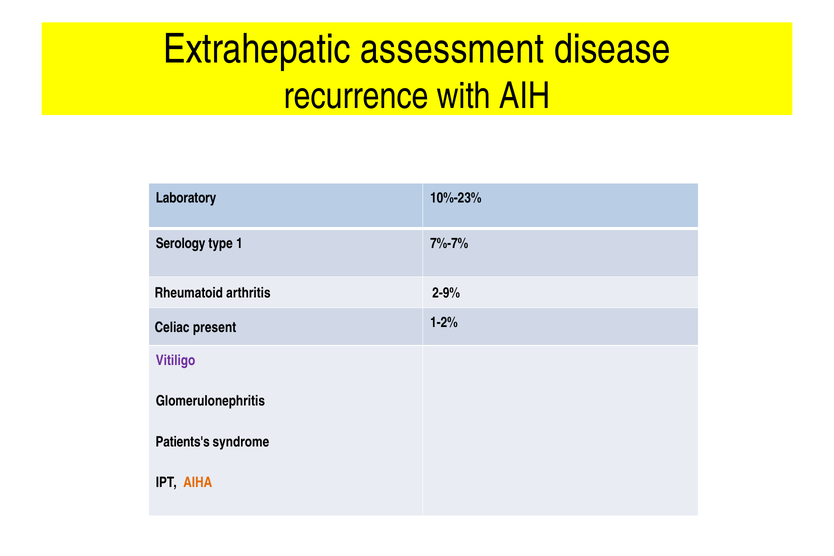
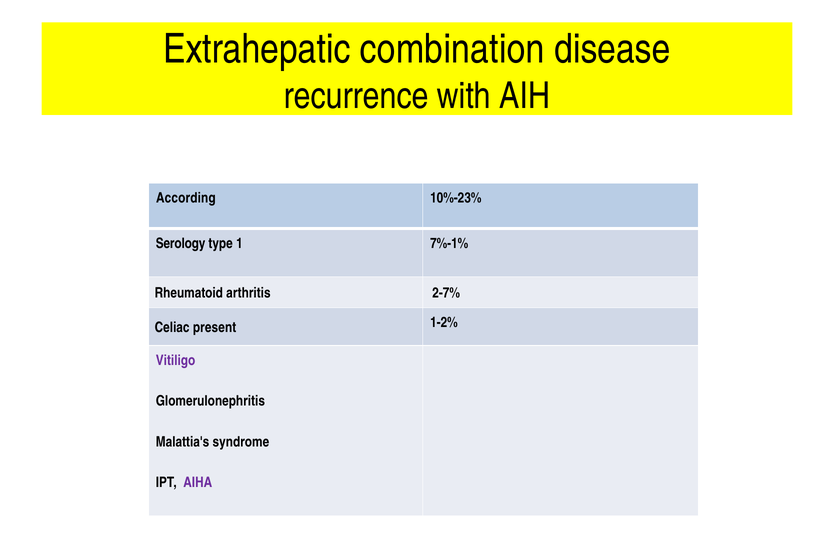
assessment: assessment -> combination (452, 49)
Laboratory: Laboratory -> According (186, 198)
7%-7%: 7%-7% -> 7%-1% (449, 243)
2-9%: 2-9% -> 2-7% (446, 293)
Patients's: Patients's -> Malattia's (183, 442)
AIHA colour: orange -> purple (198, 483)
